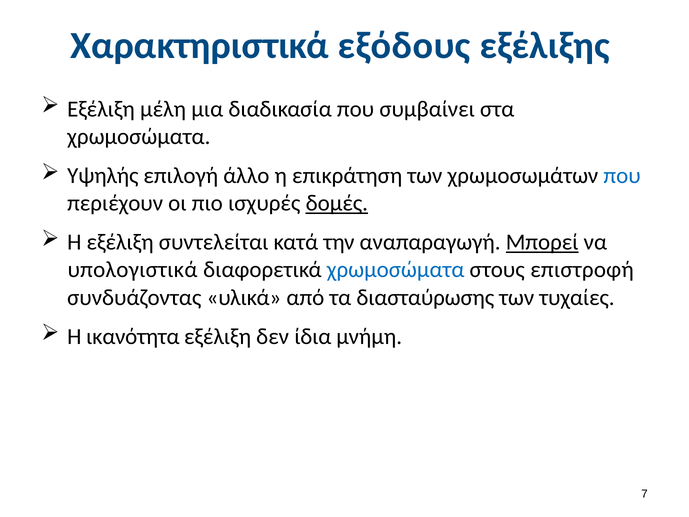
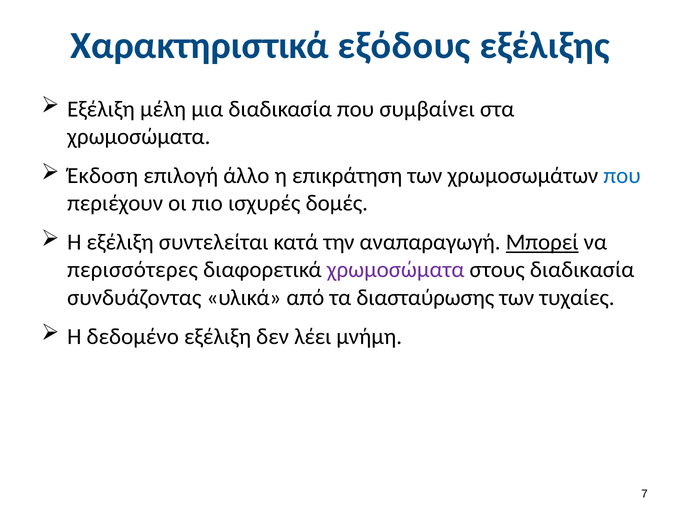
Υψηλής: Υψηλής -> Έκδοση (103, 176)
δομές underline: present -> none (337, 203)
υπολογιστικά: υπολογιστικά -> περισσότερες (133, 270)
χρωμοσώματα colour: blue -> purple (396, 270)
στους επιστροφή: επιστροφή -> διαδικασία (582, 270)
ικανότητα: ικανότητα -> δεδομένο (133, 336)
ίδια: ίδια -> λέει (313, 336)
